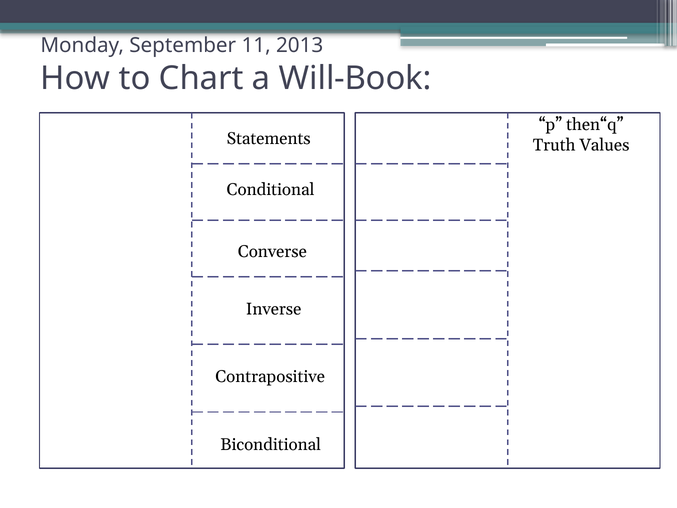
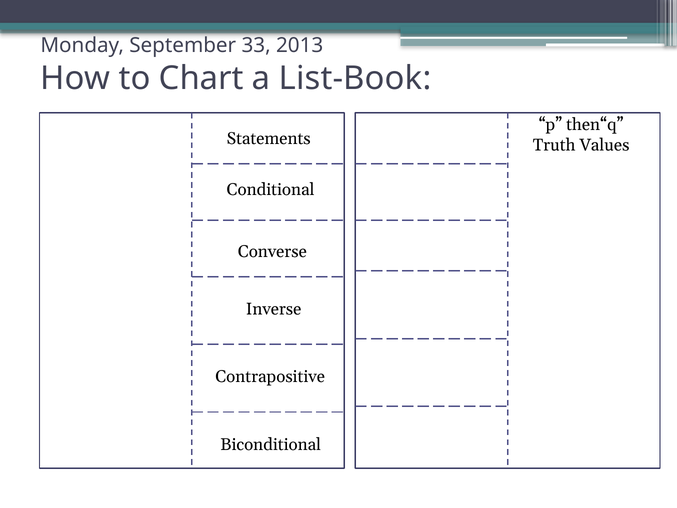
11: 11 -> 33 (256, 45)
Will-Book: Will-Book -> List-Book (355, 78)
